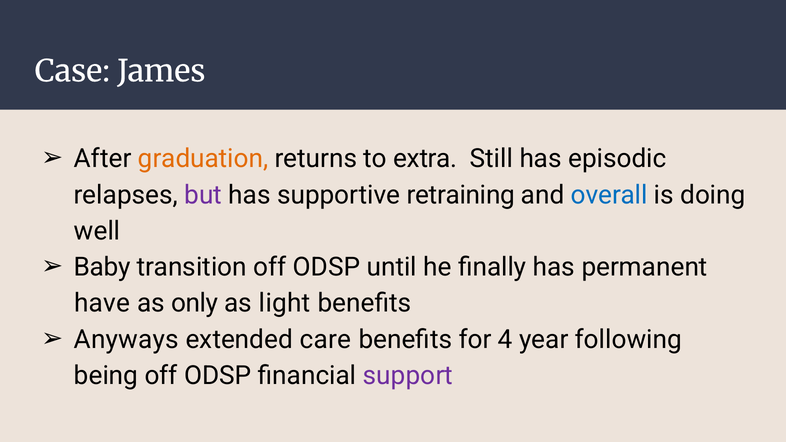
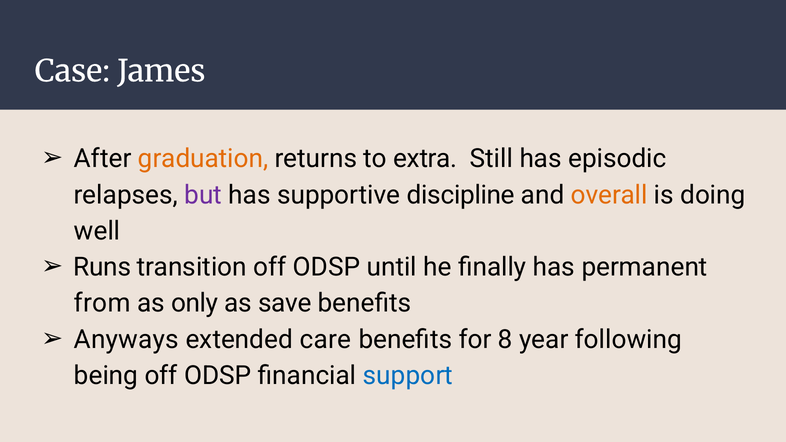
retraining: retraining -> discipline (461, 195)
overall colour: blue -> orange (609, 195)
Baby: Baby -> Runs (102, 267)
have: have -> from (102, 303)
light: light -> save (285, 303)
4: 4 -> 8 (505, 340)
support colour: purple -> blue (408, 376)
